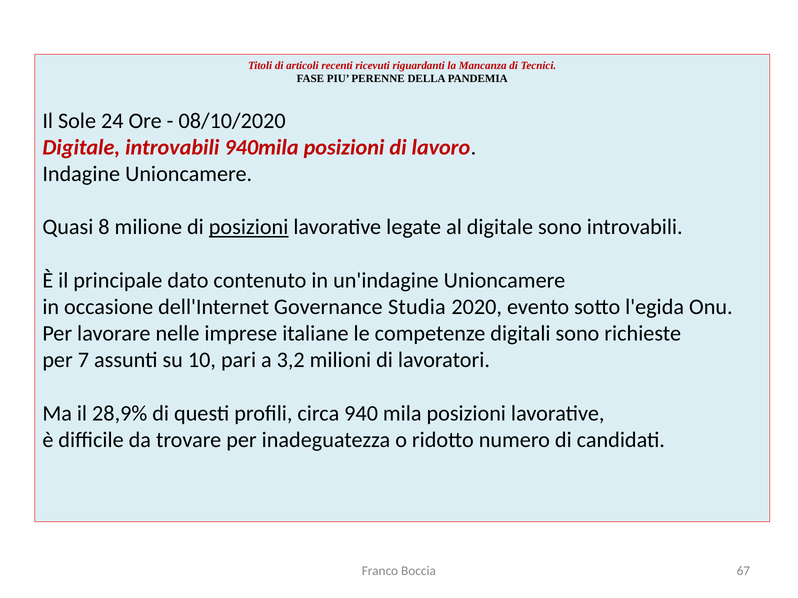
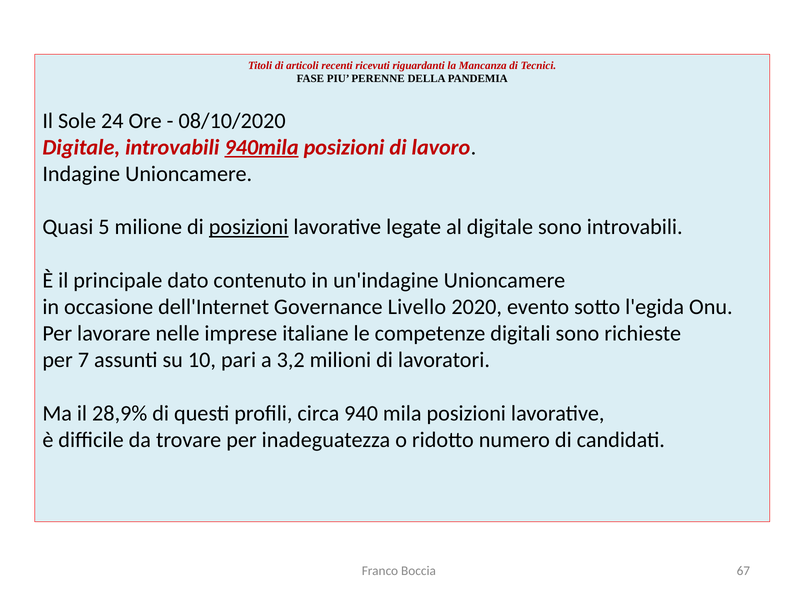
940mila underline: none -> present (262, 147)
8: 8 -> 5 (104, 227)
Studia: Studia -> Livello (417, 307)
